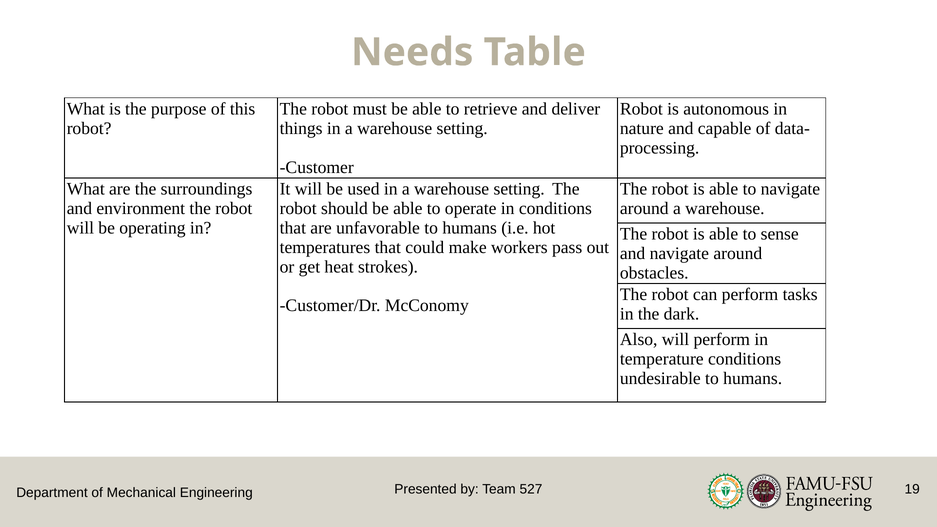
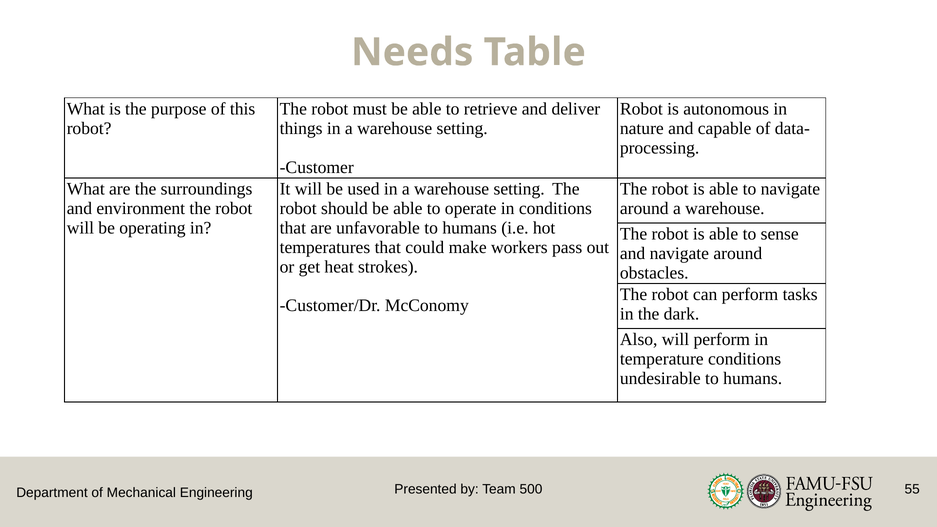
527: 527 -> 500 (531, 489)
19: 19 -> 55 (912, 489)
